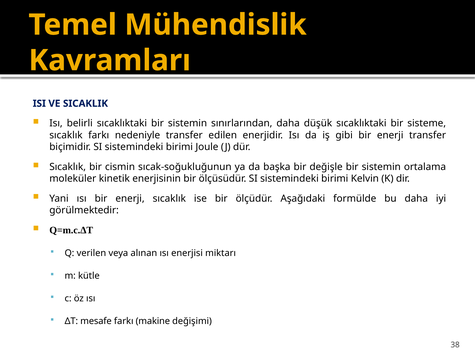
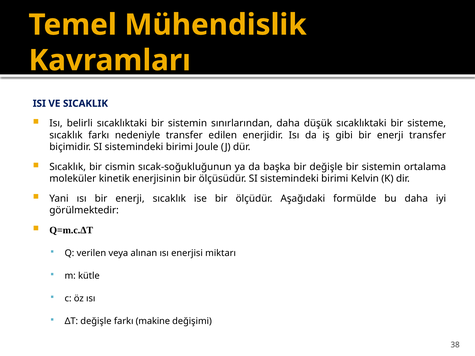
ΔT mesafe: mesafe -> değişle (96, 321)
